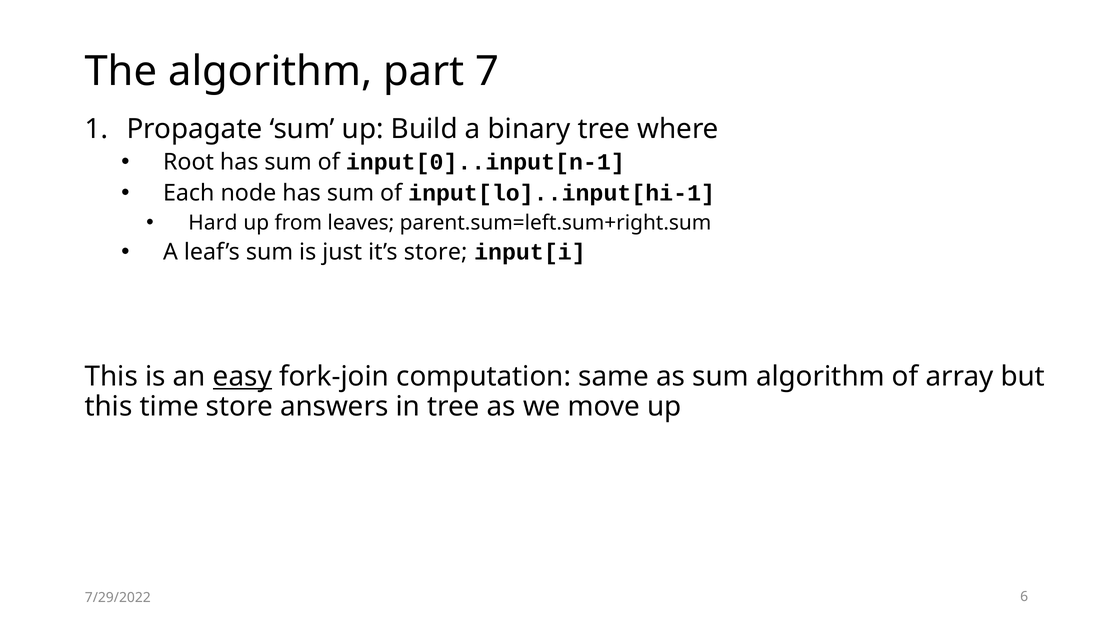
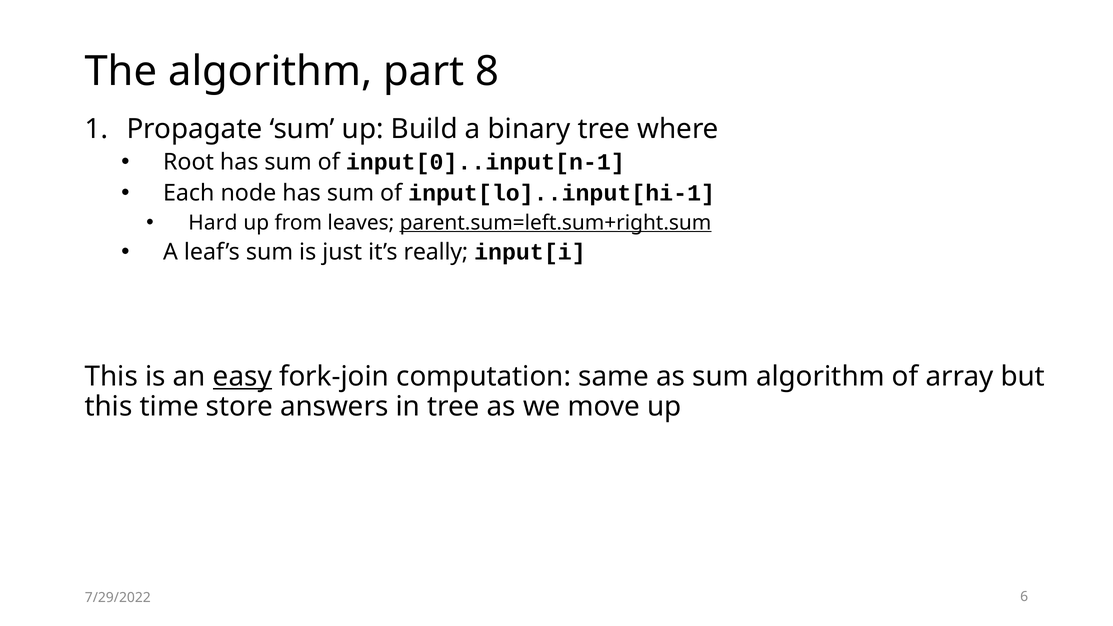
7: 7 -> 8 (487, 71)
parent.sum=left.sum+right.sum underline: none -> present (555, 223)
it’s store: store -> really (436, 252)
